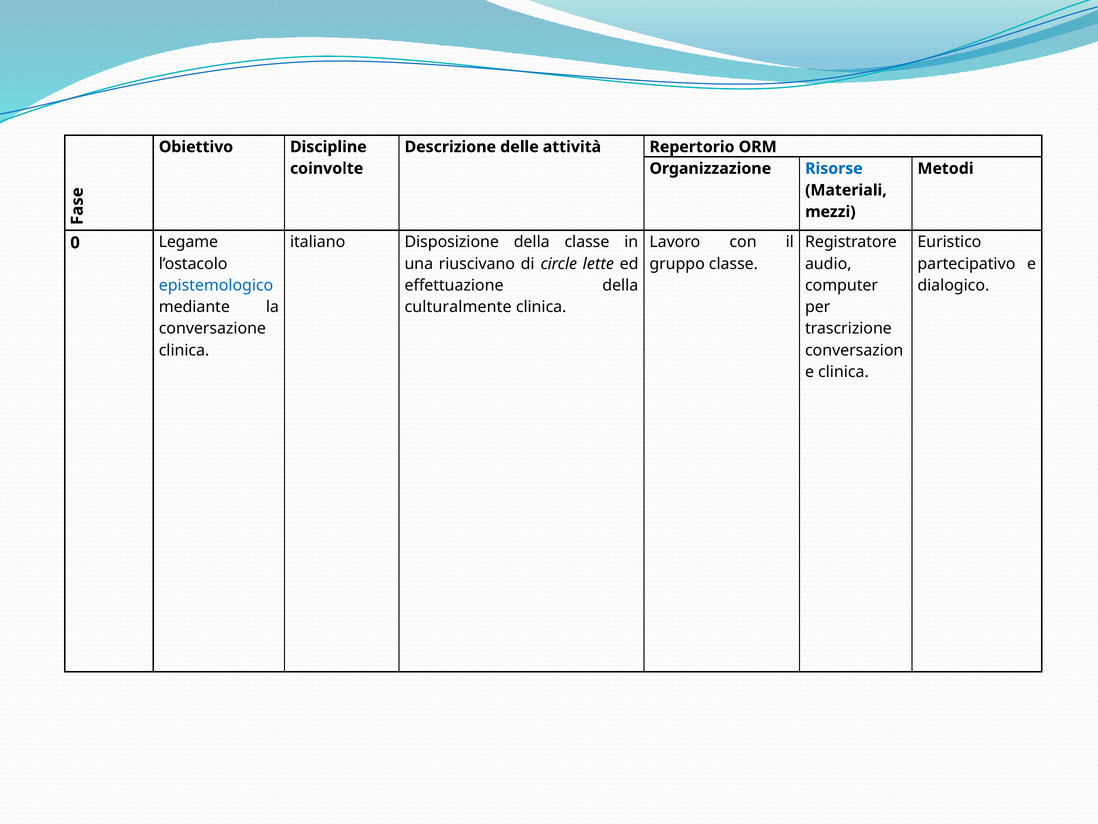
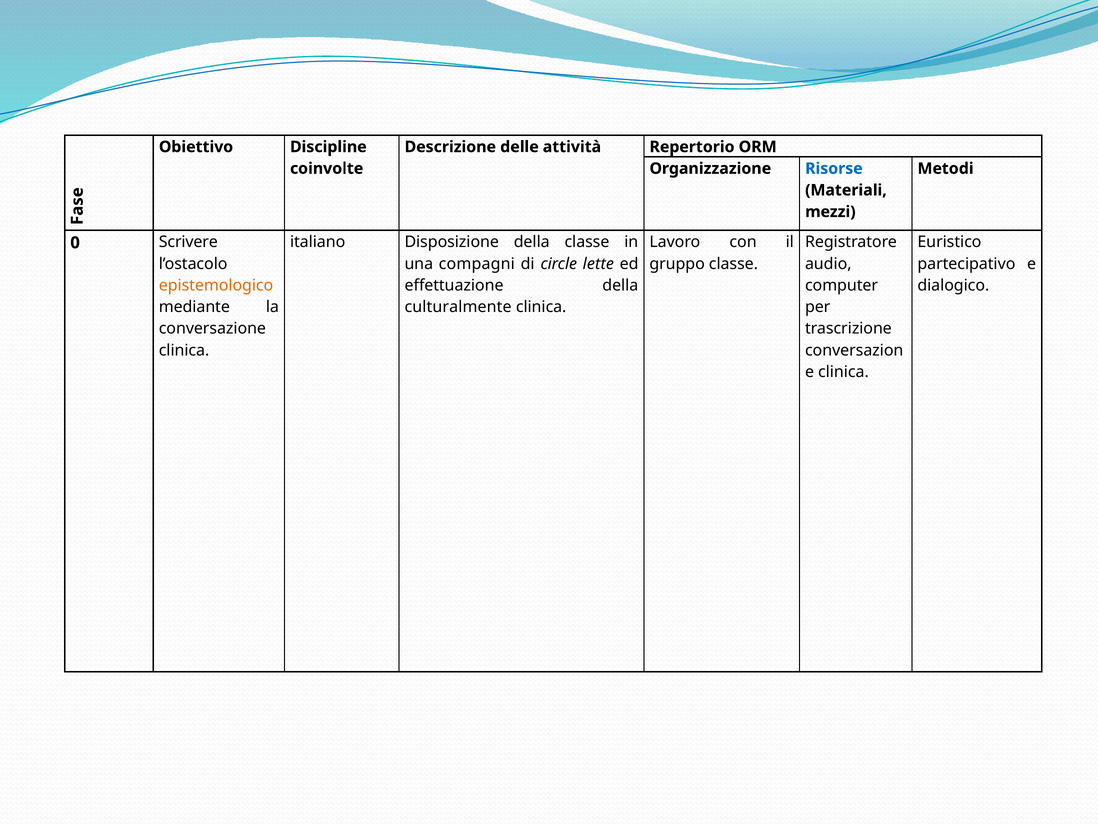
Legame: Legame -> Scrivere (188, 242)
riuscivano: riuscivano -> compagni (477, 264)
epistemologico colour: blue -> orange (216, 285)
